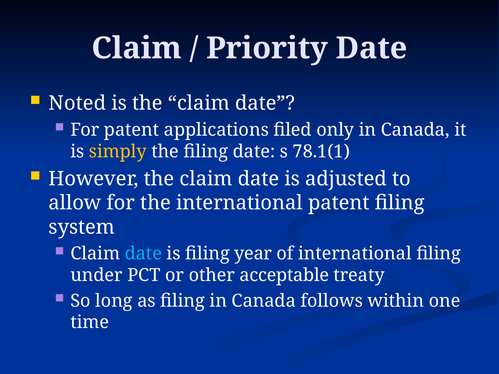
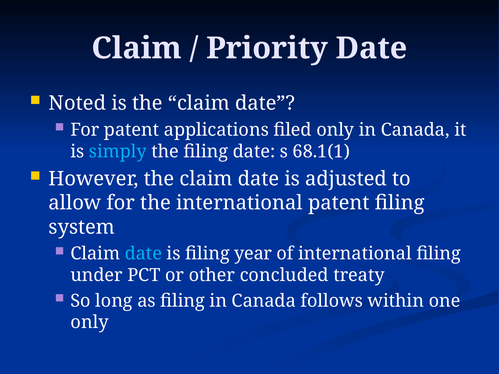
simply colour: yellow -> light blue (118, 152)
78.1(1: 78.1(1 -> 68.1(1 (321, 152)
acceptable: acceptable -> concluded (284, 275)
time: time -> only (90, 323)
